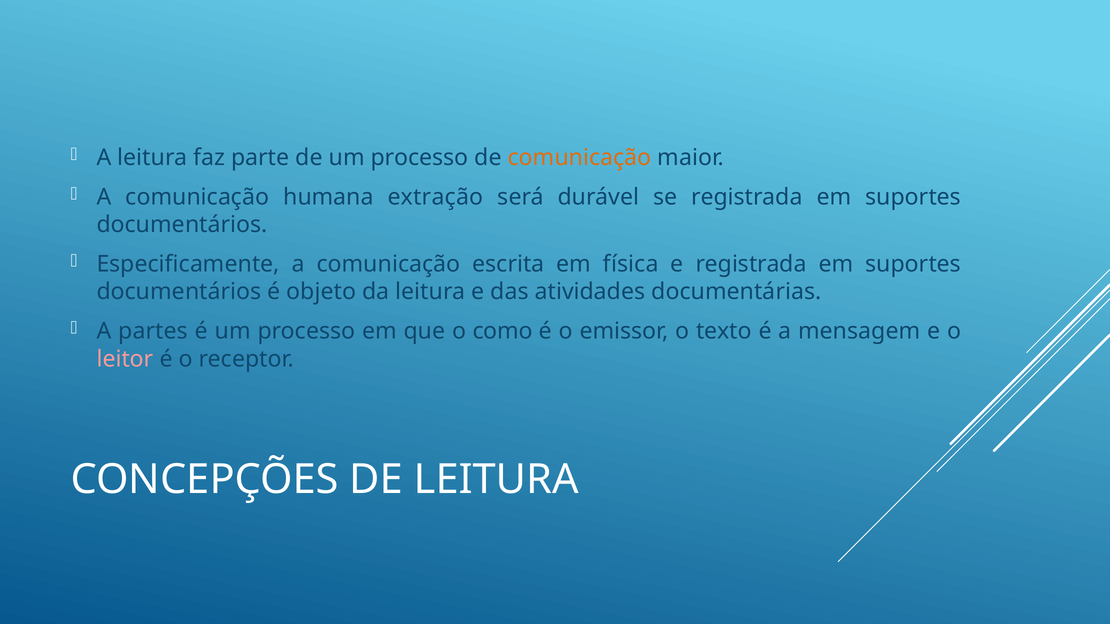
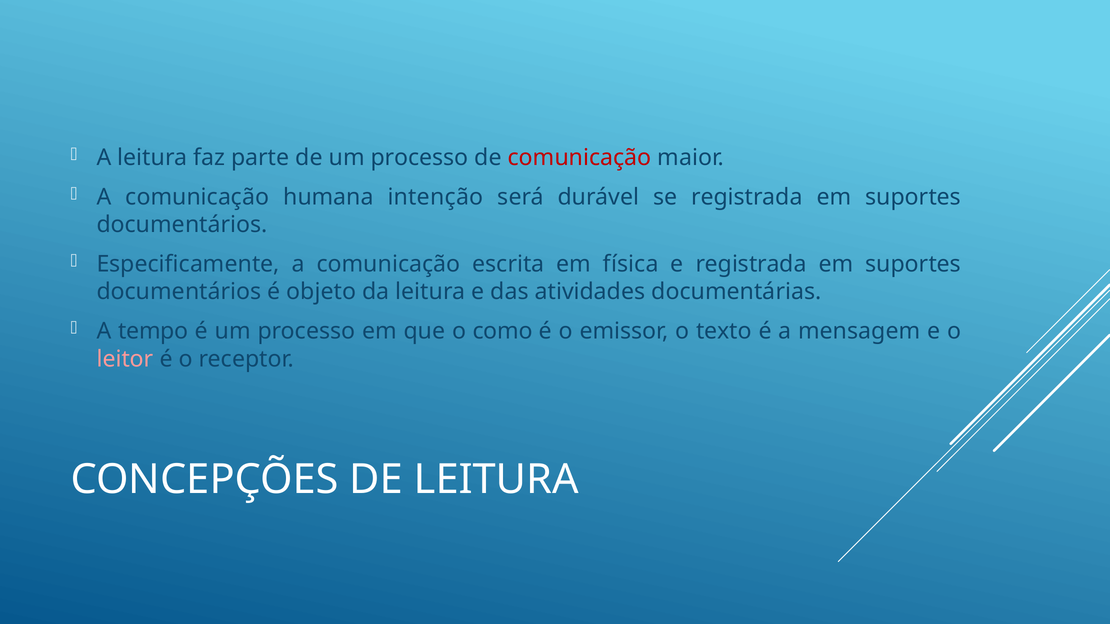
comunicação colour: orange -> red (580, 158)
extração: extração -> intenção (435, 197)
partes: partes -> tempo (153, 331)
